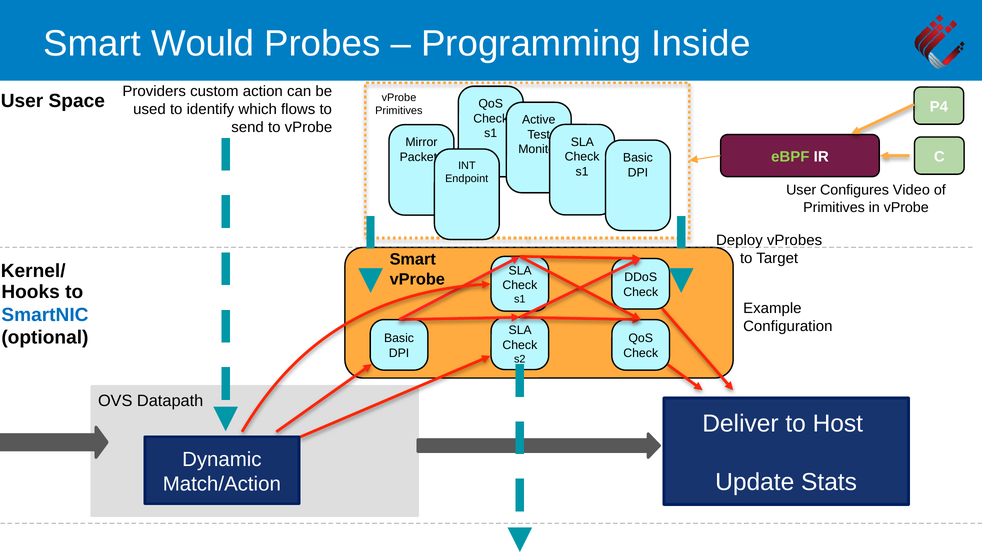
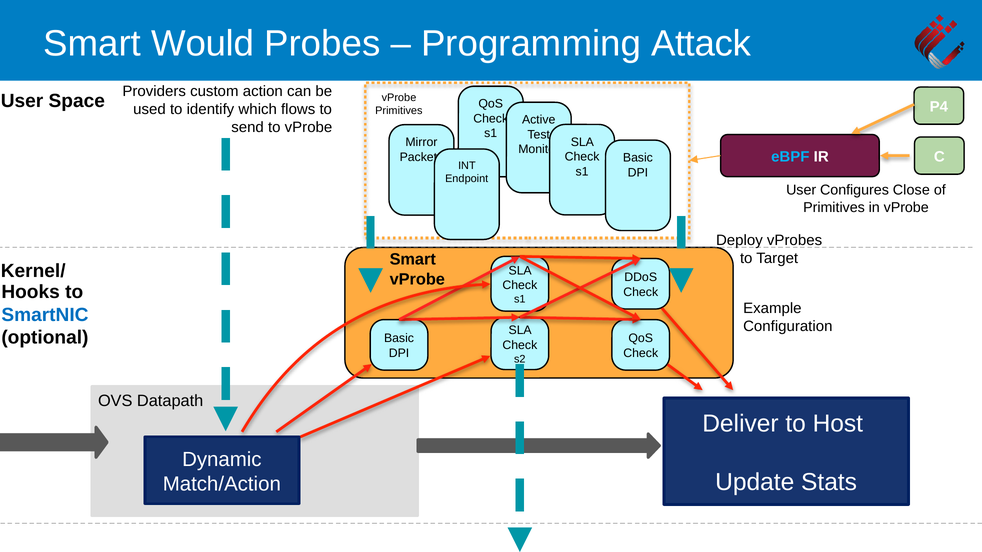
Inside: Inside -> Attack (701, 44)
eBPF colour: light green -> light blue (790, 157)
Video: Video -> Close (911, 190)
